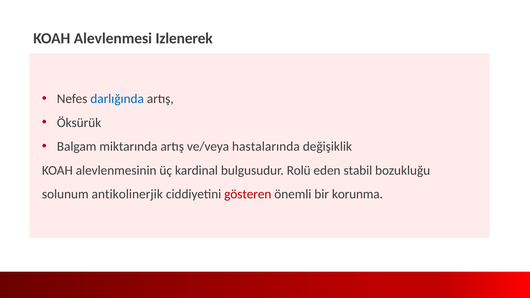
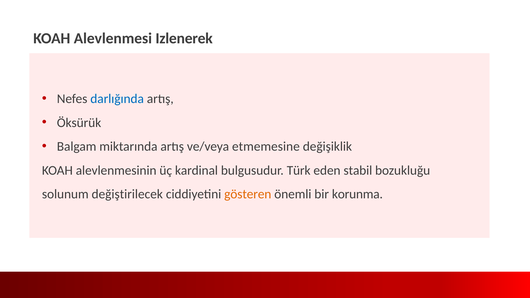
hastalarında: hastalarında -> etmemesine (266, 147)
Rolü: Rolü -> Türk (299, 170)
antikolinerjik: antikolinerjik -> değiştirilecek (127, 194)
gösteren colour: red -> orange (248, 194)
